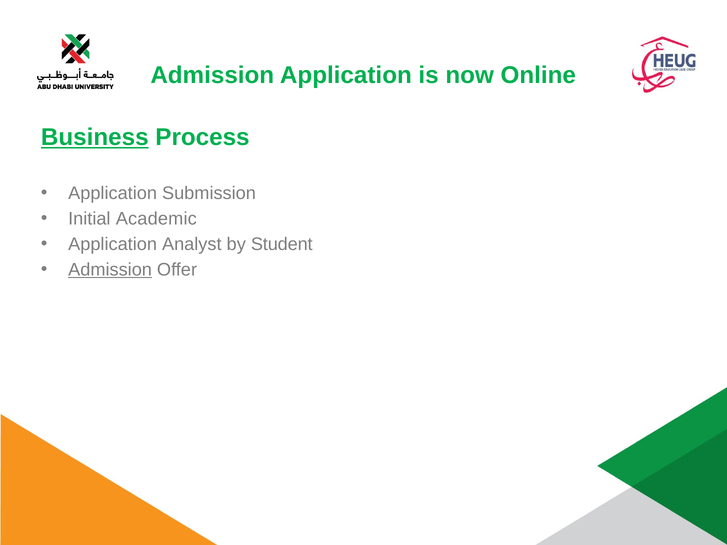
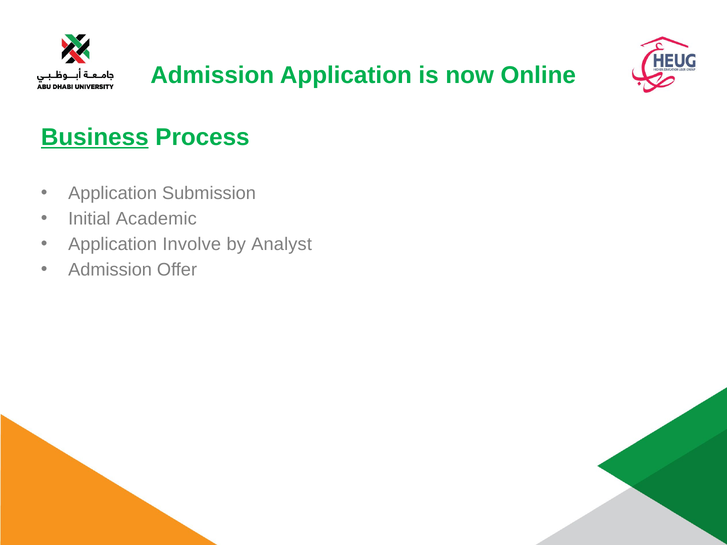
Analyst: Analyst -> Involve (192, 244)
Student: Student -> Analyst (282, 244)
Admission underline: present -> none (110, 270)
